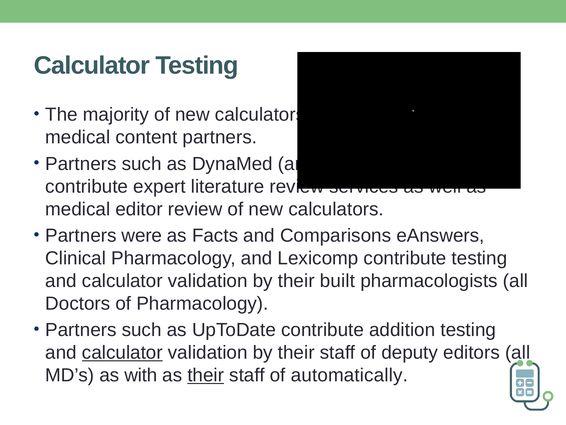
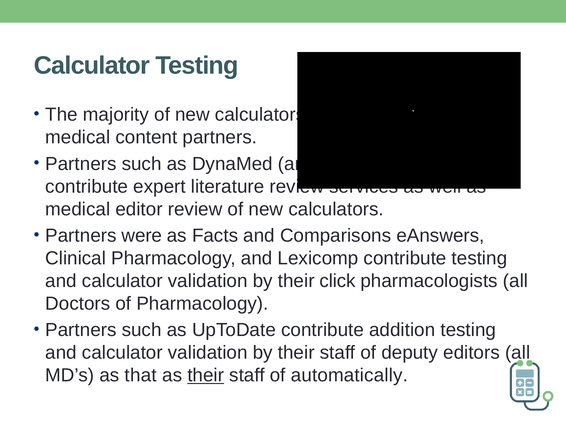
built: built -> click (338, 281)
calculator underline: present -> none (122, 352)
with: with -> that (141, 375)
